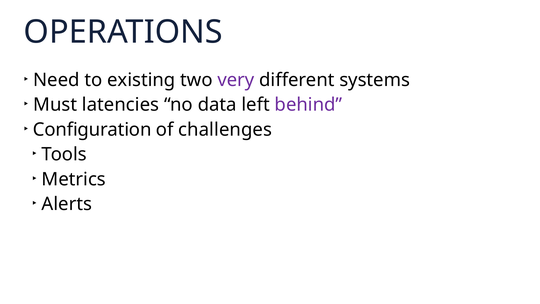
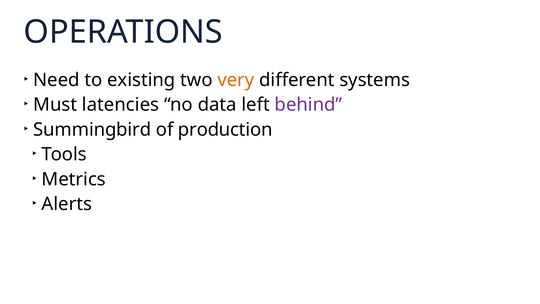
very colour: purple -> orange (236, 80)
Configuration: Configuration -> Summingbird (92, 130)
challenges: challenges -> production (225, 130)
